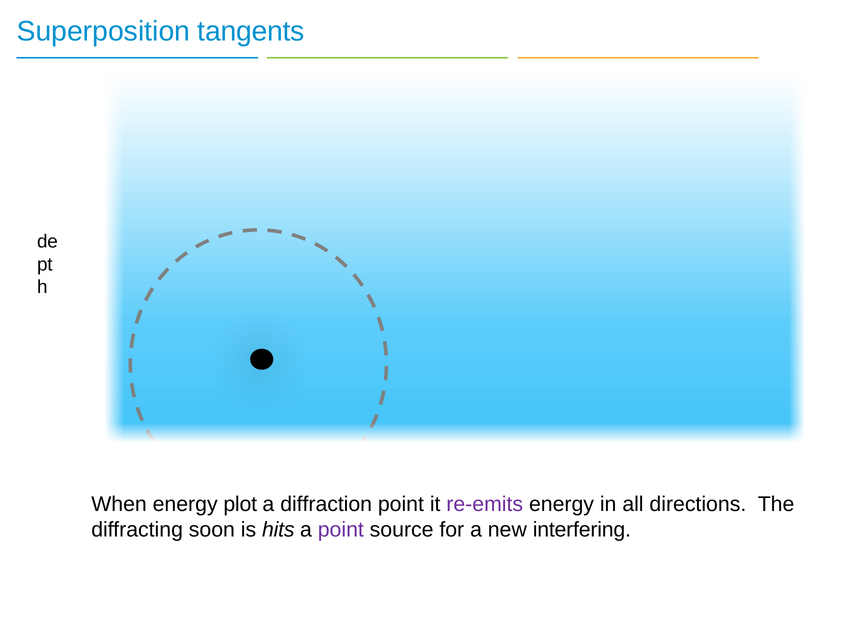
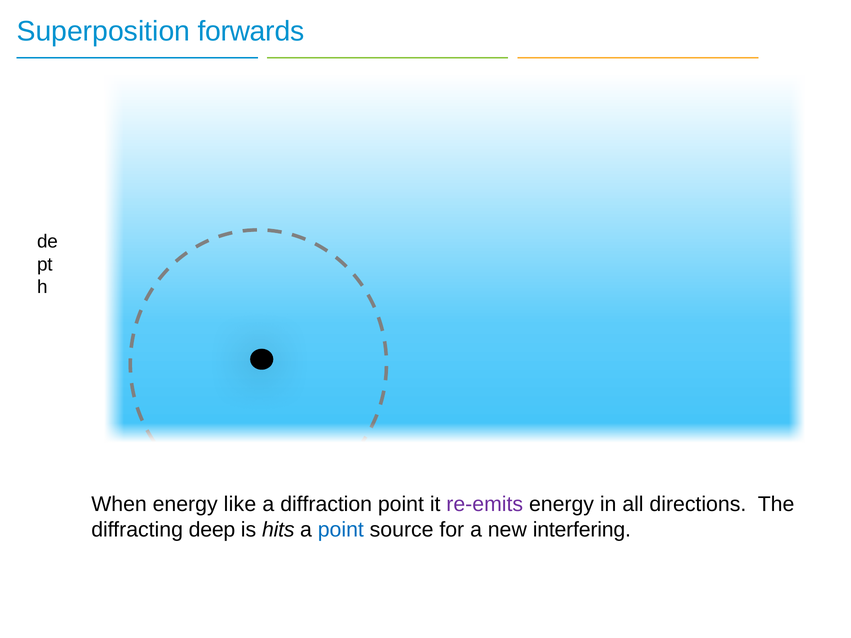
tangents: tangents -> forwards (251, 31)
plot: plot -> like (240, 505)
soon: soon -> deep (212, 530)
point colour: purple -> blue (341, 530)
